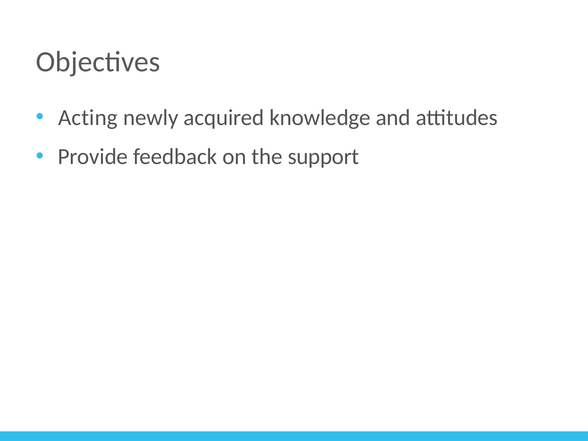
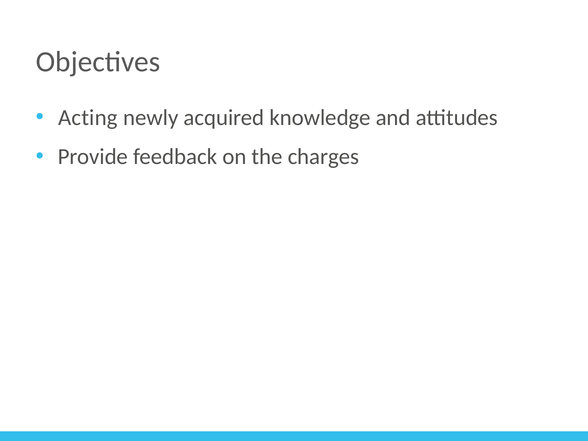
support: support -> charges (323, 157)
